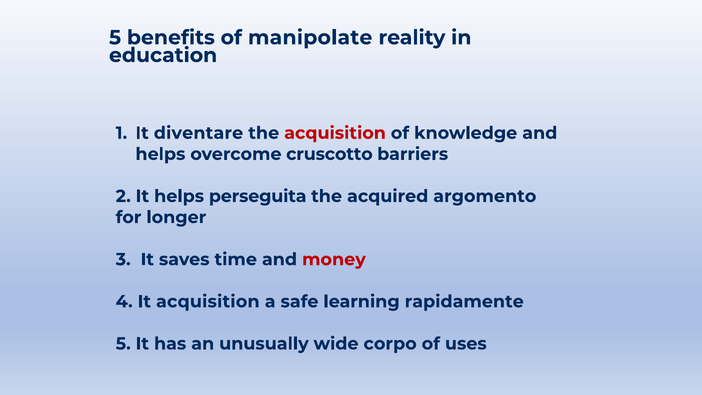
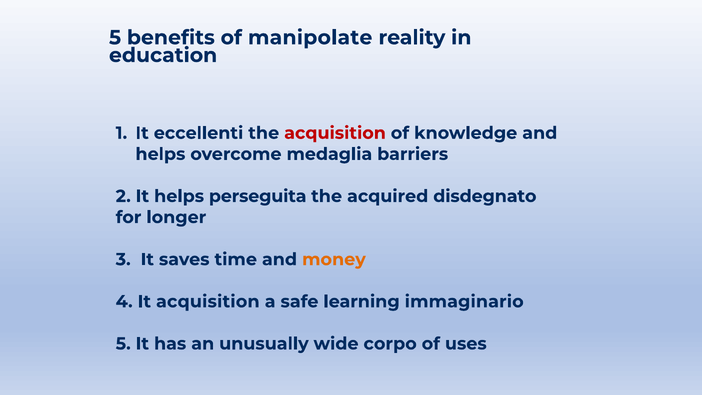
diventare: diventare -> eccellenti (199, 133)
cruscotto: cruscotto -> medaglia (329, 154)
argomento: argomento -> disdegnato (485, 196)
money colour: red -> orange (334, 259)
rapidamente: rapidamente -> immaginario (464, 301)
